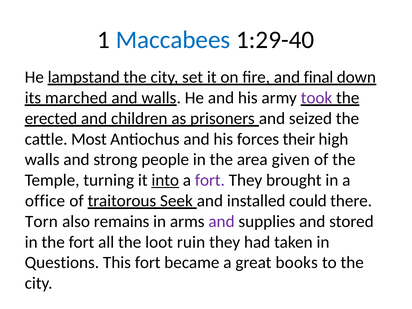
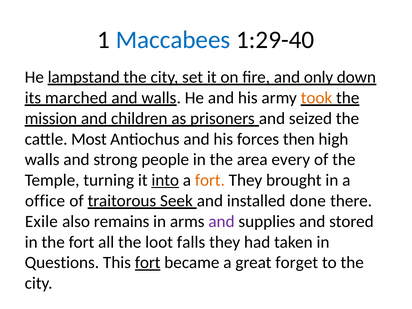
final: final -> only (319, 77)
took colour: purple -> orange (317, 98)
erected: erected -> mission (51, 118)
their: their -> then (299, 139)
given: given -> every (291, 160)
fort colour: purple -> orange (210, 180)
could: could -> done (308, 201)
Torn: Torn -> Exile (41, 221)
ruin: ruin -> falls (191, 242)
fort underline: none -> present (148, 263)
books: books -> forget (297, 263)
